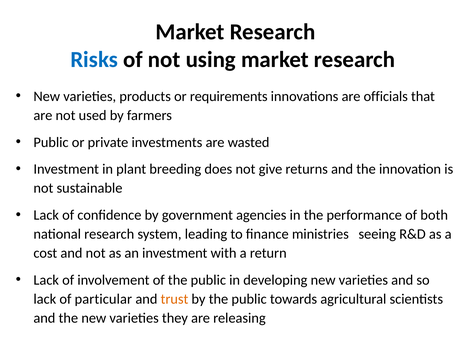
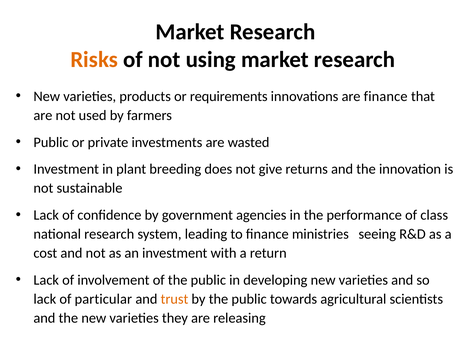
Risks colour: blue -> orange (94, 59)
are officials: officials -> finance (386, 96)
both: both -> class (434, 215)
